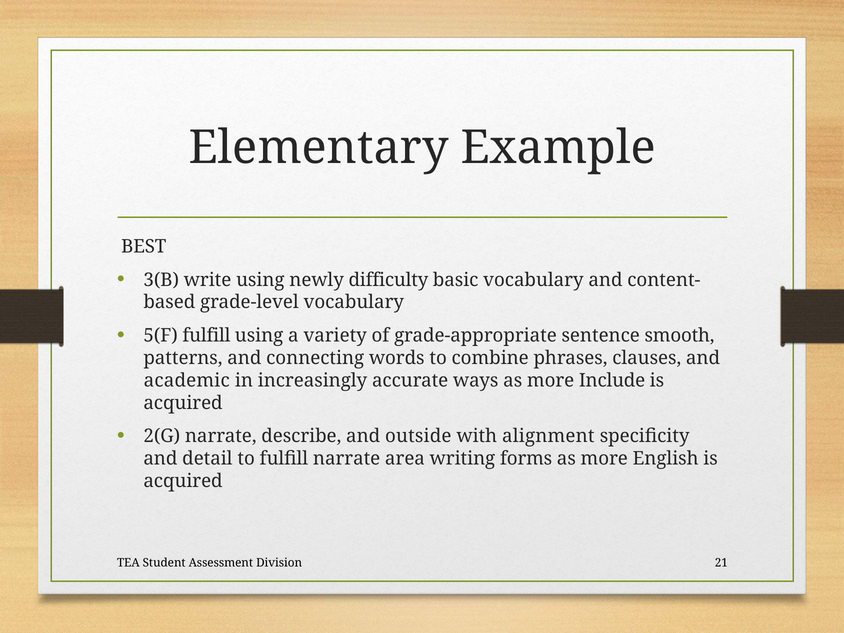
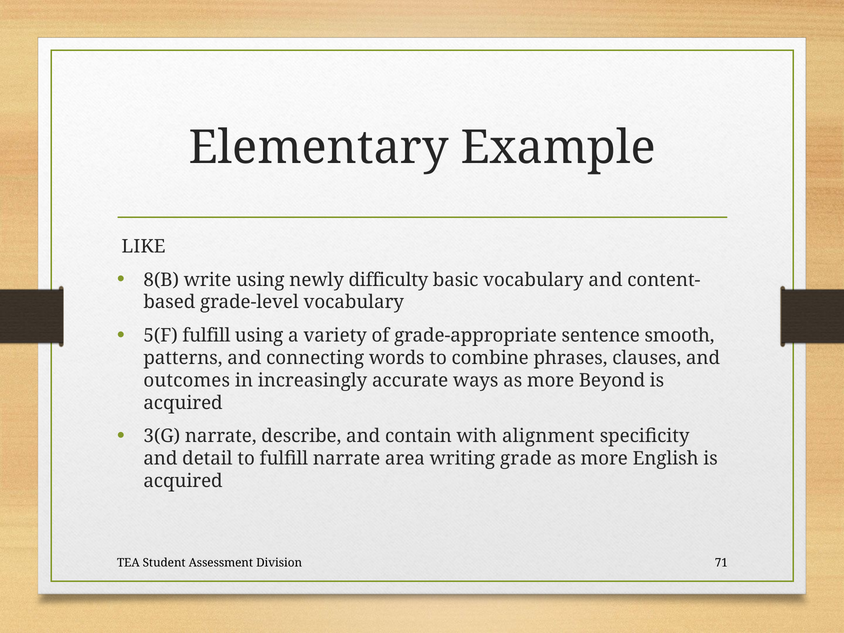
BEST: BEST -> LIKE (144, 247)
3(B: 3(B -> 8(B (161, 280)
academic: academic -> outcomes (187, 380)
Include: Include -> Beyond (612, 380)
2(G: 2(G -> 3(G (162, 436)
outside: outside -> contain (418, 436)
forms: forms -> grade (526, 459)
21: 21 -> 71 (721, 563)
